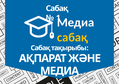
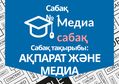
сабақ colour: yellow -> pink (72, 37)
